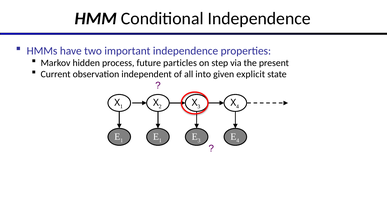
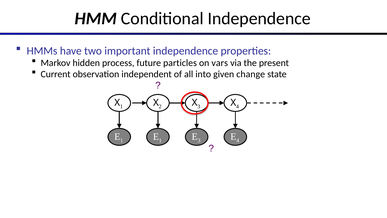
step: step -> vars (220, 63)
explicit: explicit -> change (251, 74)
